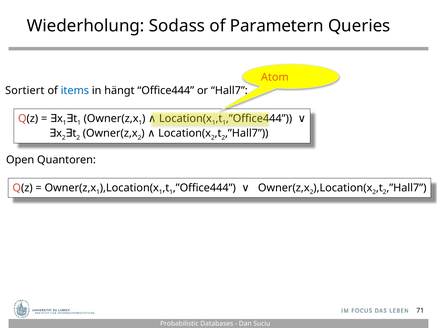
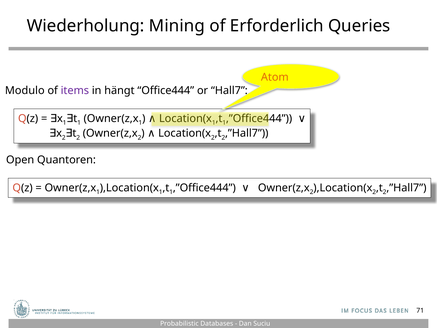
Sodass: Sodass -> Mining (177, 26)
Parametern: Parametern -> Erforderlich (277, 26)
Sortiert: Sortiert -> Modulo (25, 90)
items colour: blue -> purple (75, 90)
